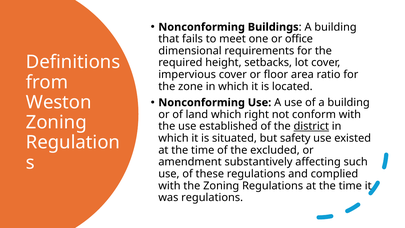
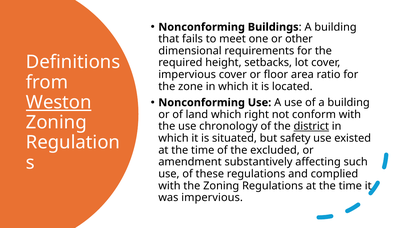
office: office -> other (299, 39)
Weston underline: none -> present (59, 102)
established: established -> chronology (228, 126)
was regulations: regulations -> impervious (212, 198)
